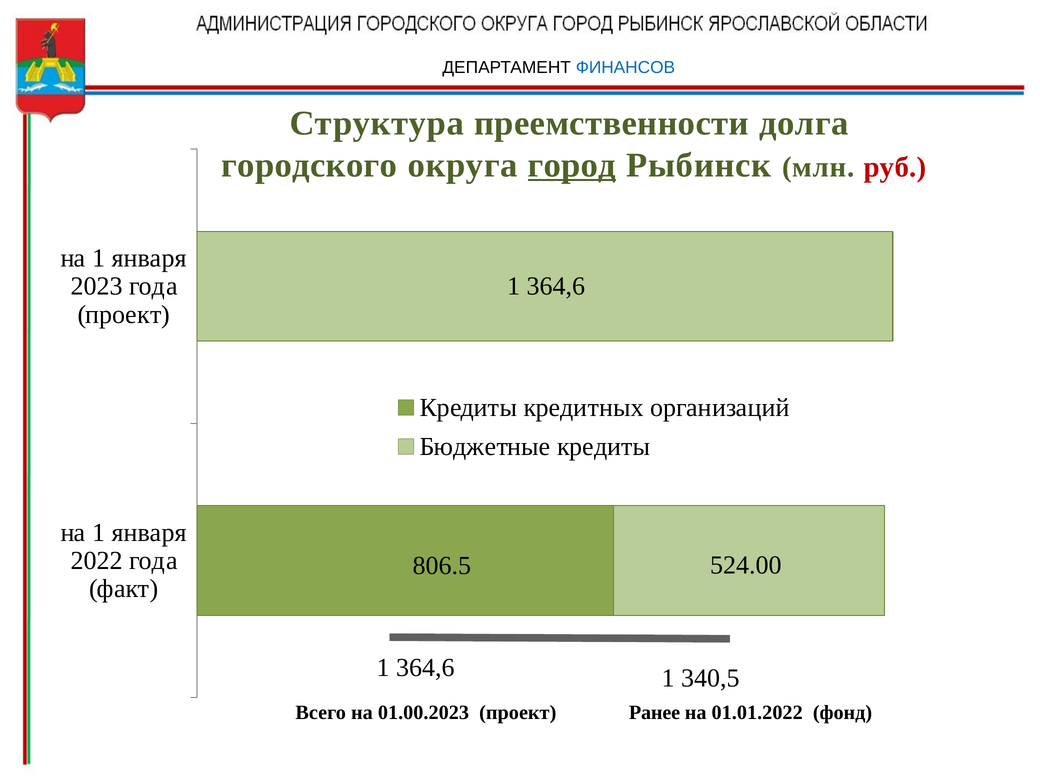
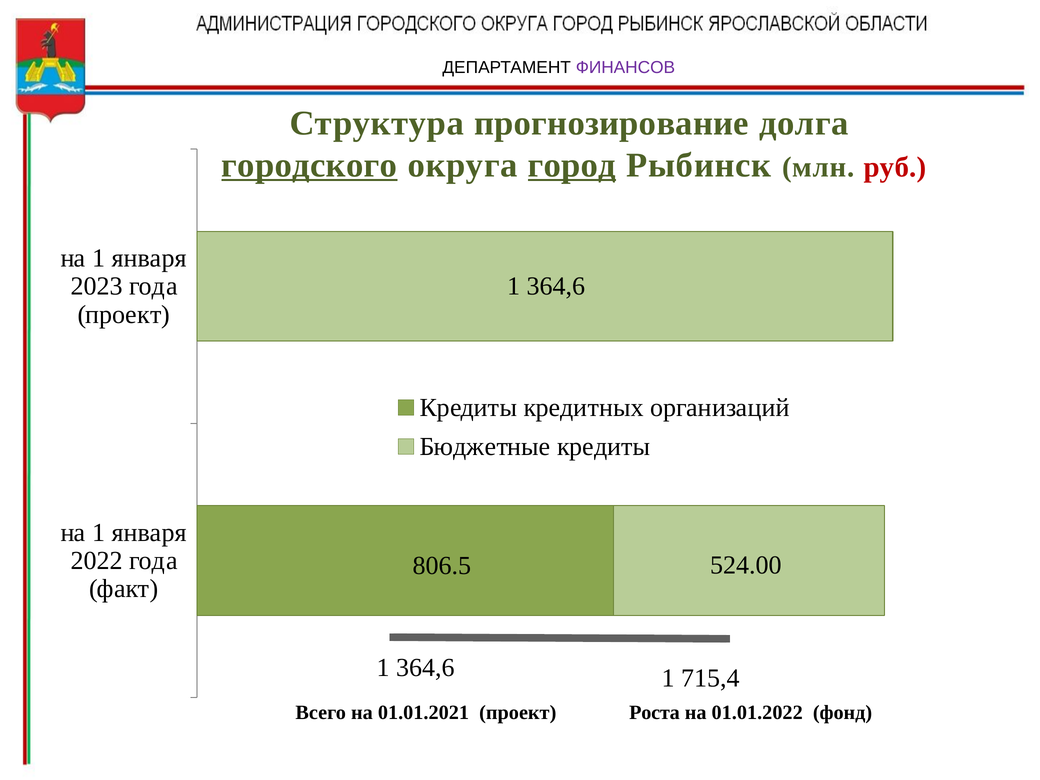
ФИНАНСОВ colour: blue -> purple (625, 67)
преемственности: преемственности -> прогнозирование (611, 123)
городского underline: none -> present (309, 165)
340,5: 340,5 -> 715,4 (710, 678)
01.00.2023: 01.00.2023 -> 01.01.2021 (423, 713)
Ранее: Ранее -> Роста (655, 713)
